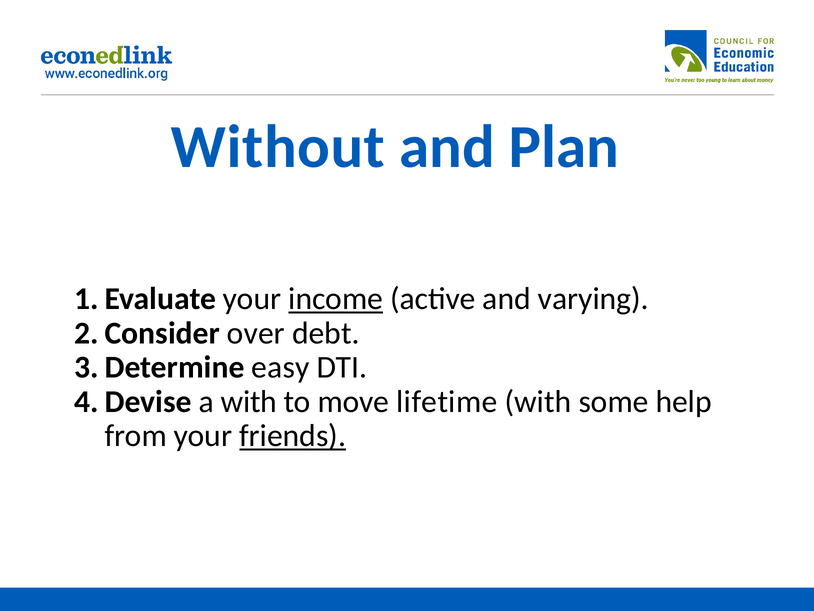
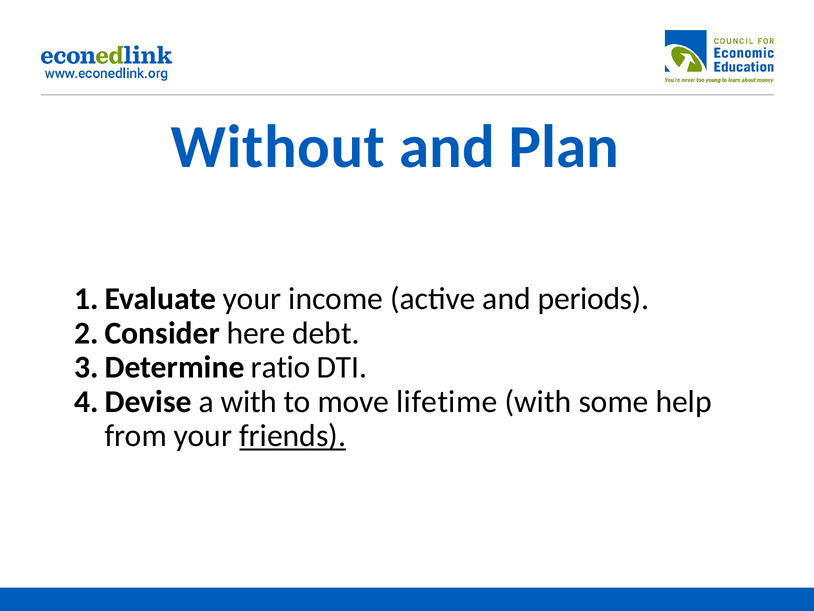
income underline: present -> none (336, 299)
varying: varying -> periods (594, 299)
over: over -> here (256, 333)
easy: easy -> ratio (281, 367)
